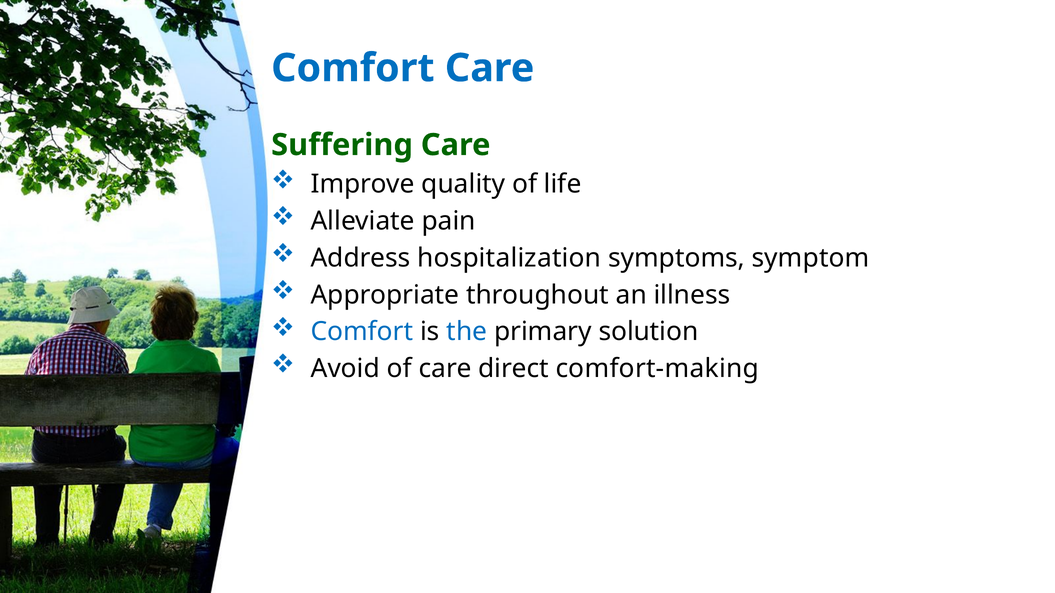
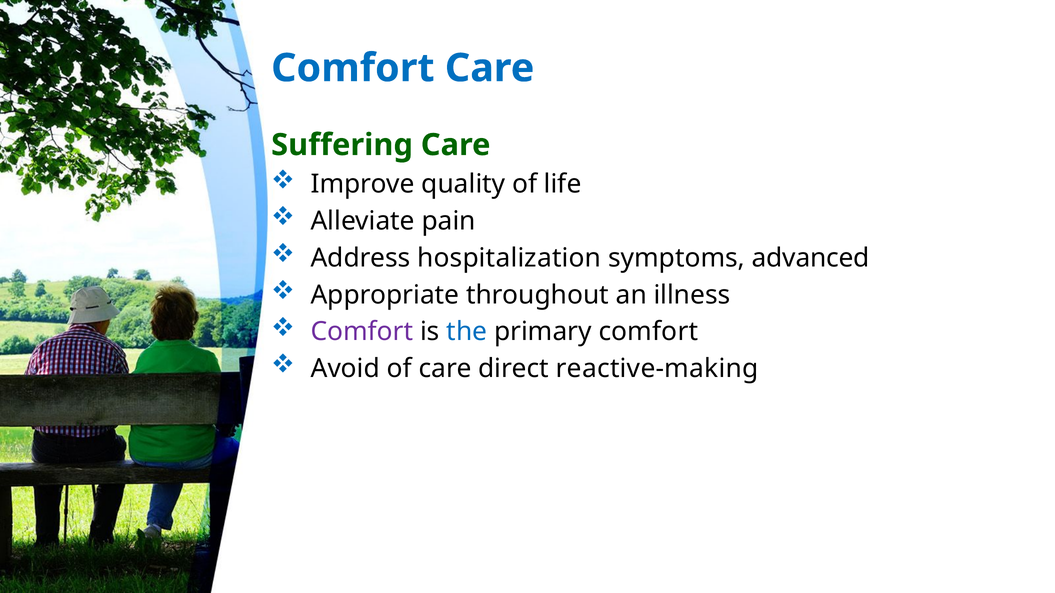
symptom: symptom -> advanced (811, 258)
Comfort colour: blue -> purple (362, 332)
primary solution: solution -> comfort (648, 332)
comfort-making: comfort-making -> reactive-making (657, 369)
